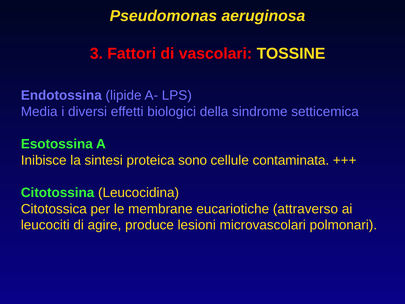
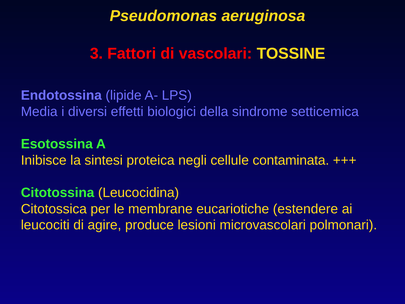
sono: sono -> negli (193, 160)
attraverso: attraverso -> estendere (305, 209)
